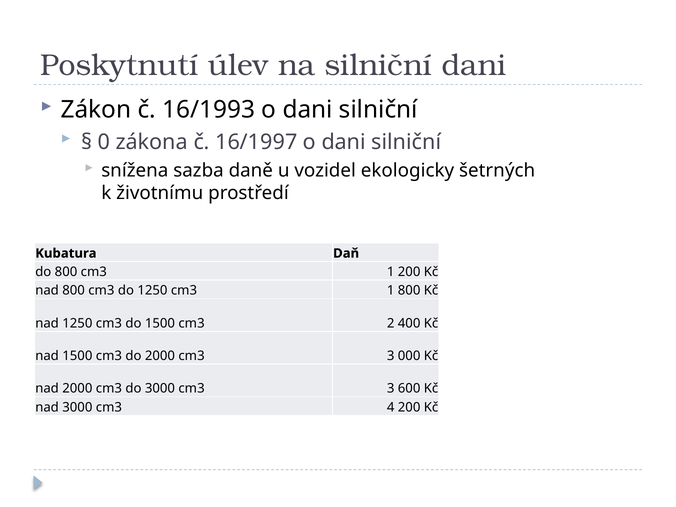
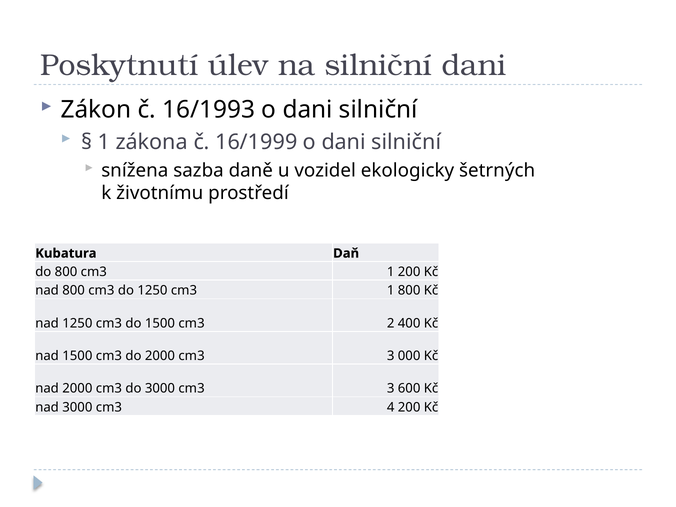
0: 0 -> 1 (104, 142)
16/1997: 16/1997 -> 16/1999 (256, 142)
